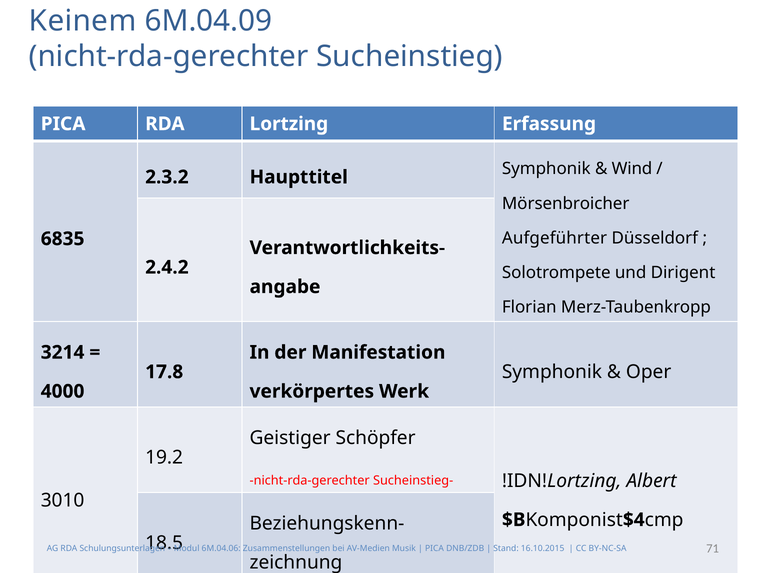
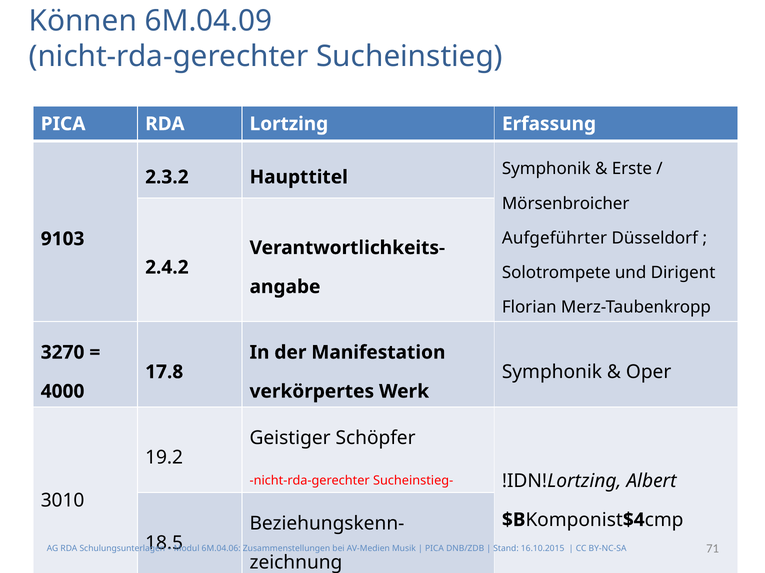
Keinem: Keinem -> Können (83, 21)
Wind: Wind -> Erste (632, 169)
6835: 6835 -> 9103 (63, 239)
3214: 3214 -> 3270 (63, 353)
